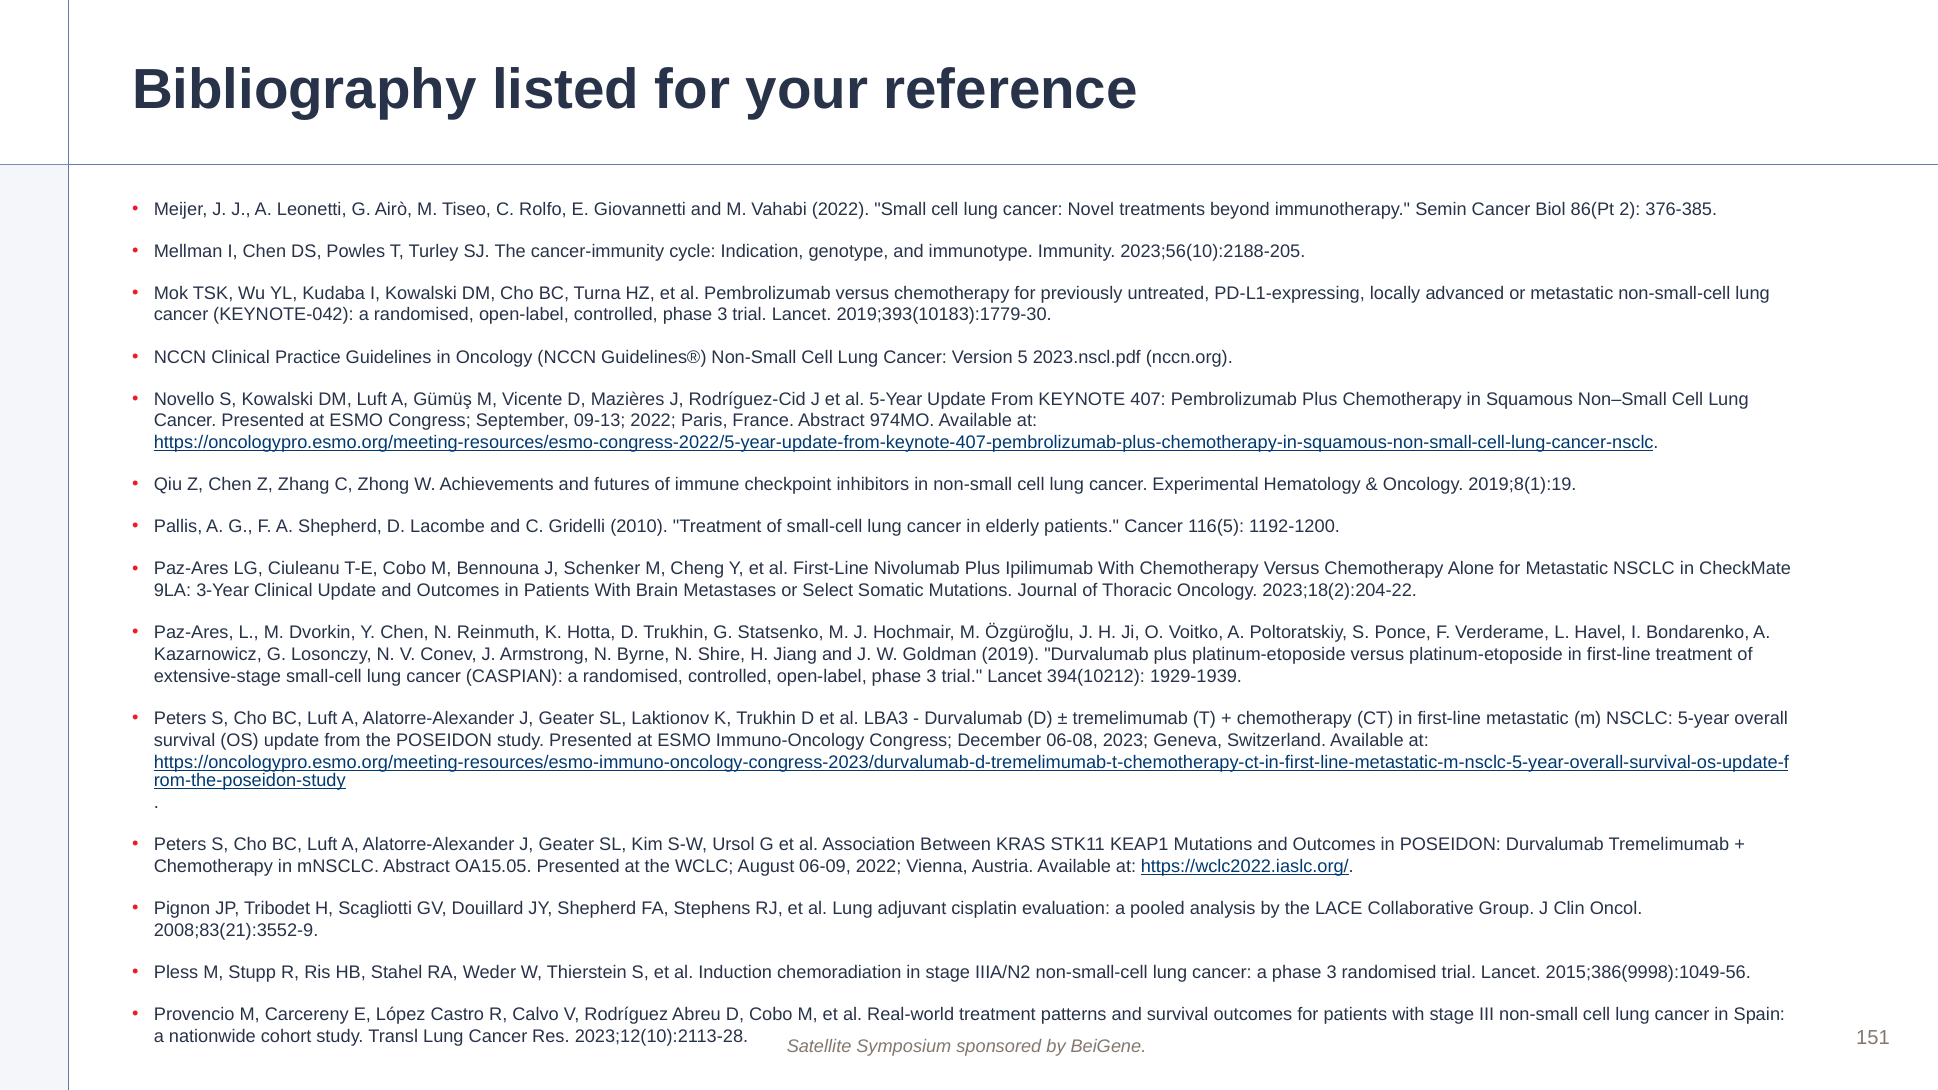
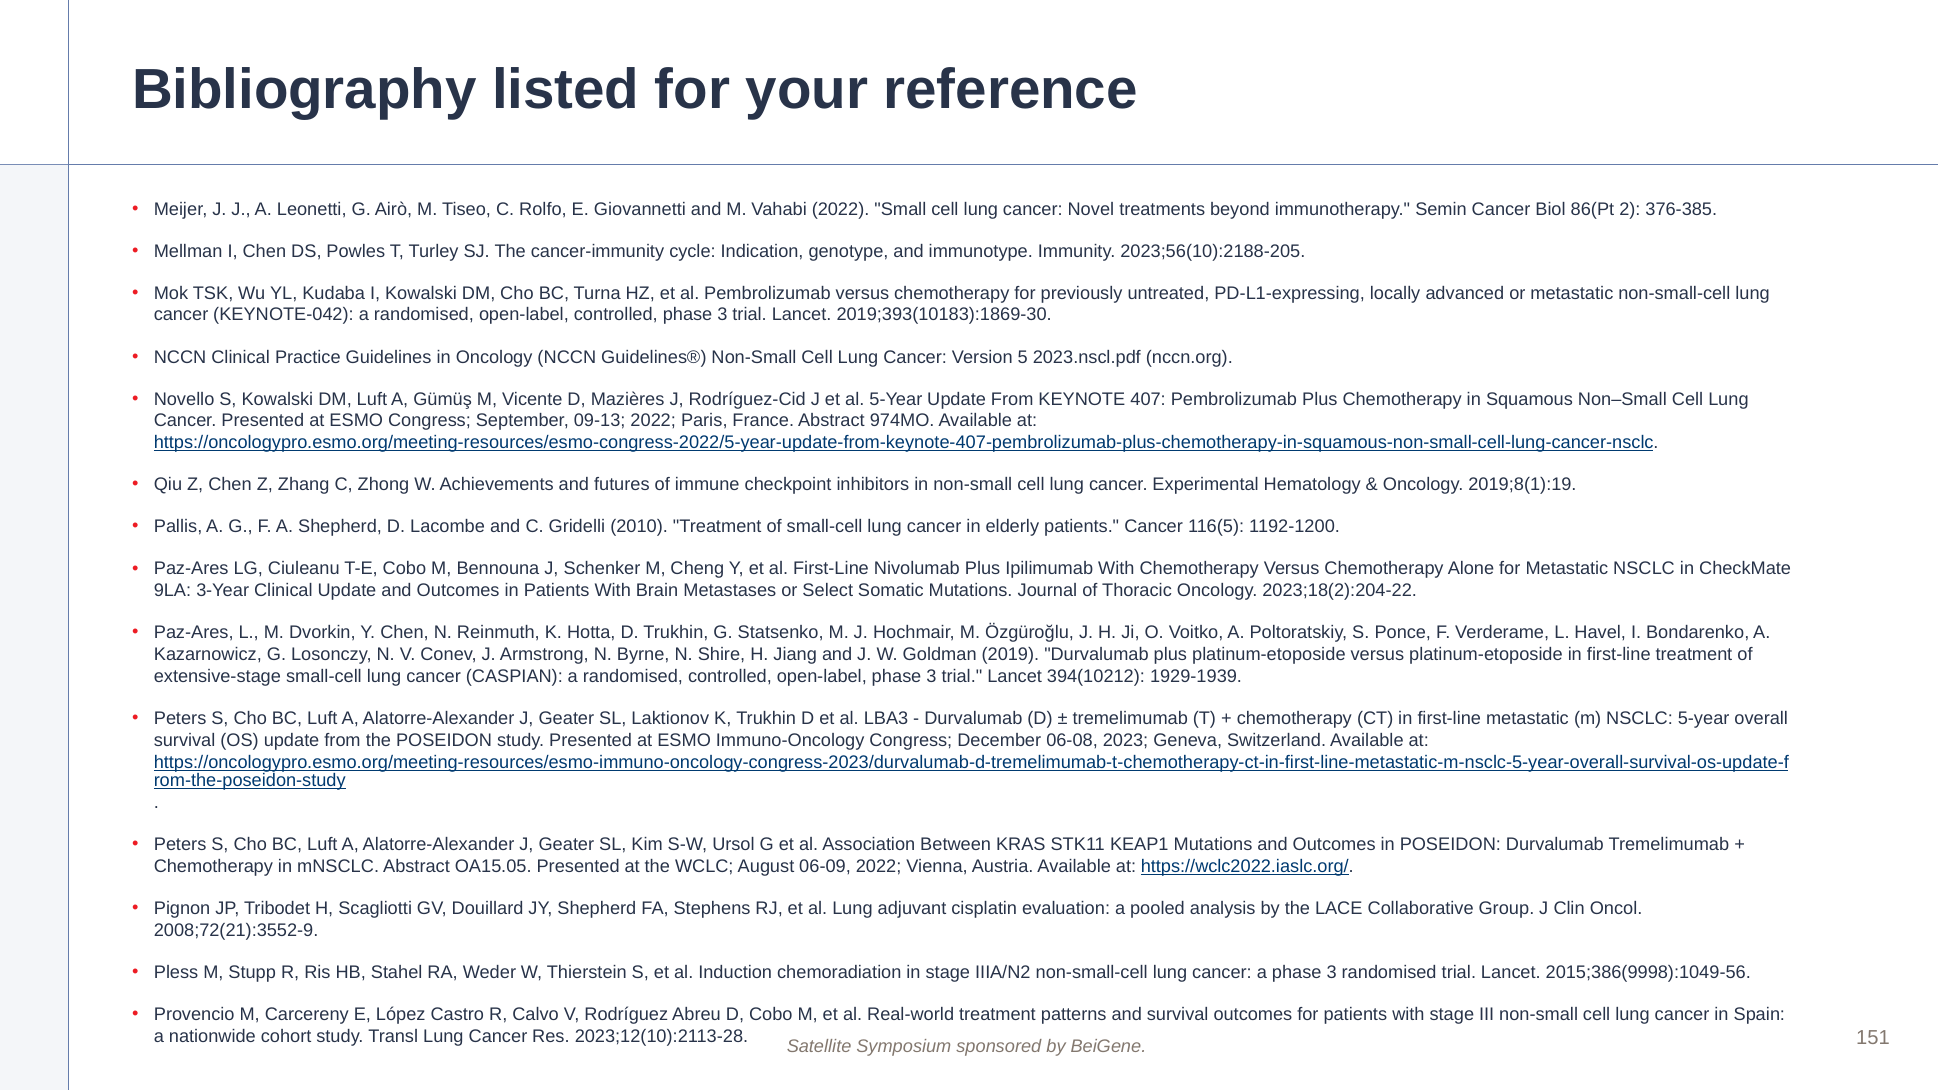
2019;393(10183):1779-30: 2019;393(10183):1779-30 -> 2019;393(10183):1869-30 (944, 315)
2008;83(21):3552-9: 2008;83(21):3552-9 -> 2008;72(21):3552-9 (236, 930)
